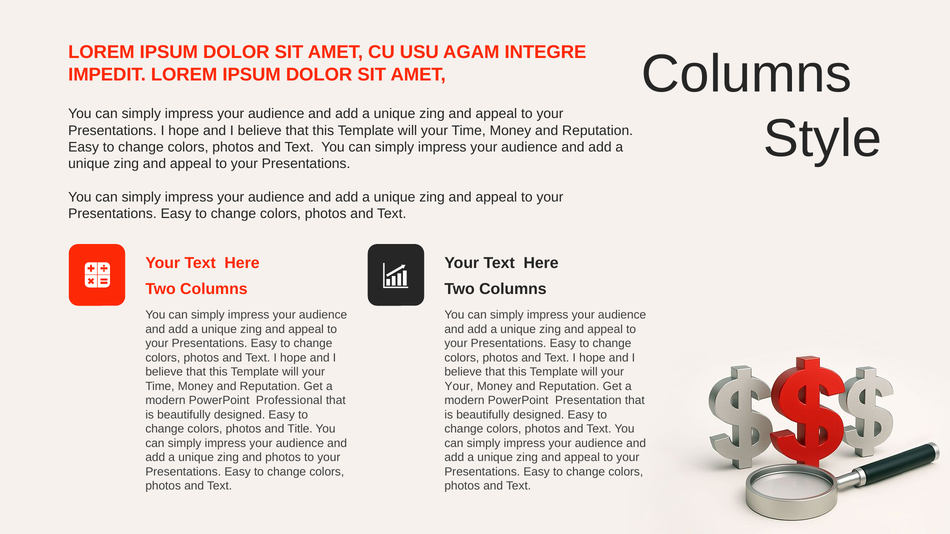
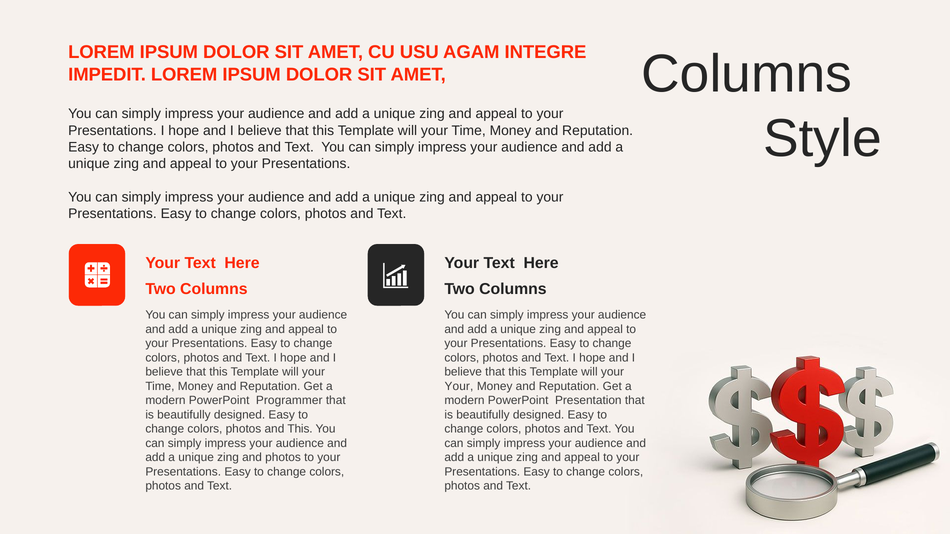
Professional: Professional -> Programmer (289, 401)
and Title: Title -> This (300, 429)
